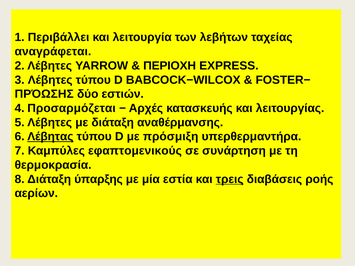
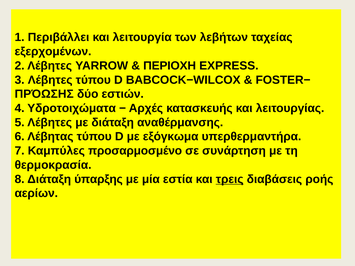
αναγράφεται: αναγράφεται -> εξερχομένων (53, 52)
Προσαρμόζεται: Προσαρμόζεται -> Υδροτοιχώματα (72, 108)
Λέβητας underline: present -> none (50, 137)
πρόσμιξη: πρόσμιξη -> εξόγκωμα (171, 137)
εφαπτομενικούς: εφαπτομενικούς -> προσαρμοσμένο (135, 151)
